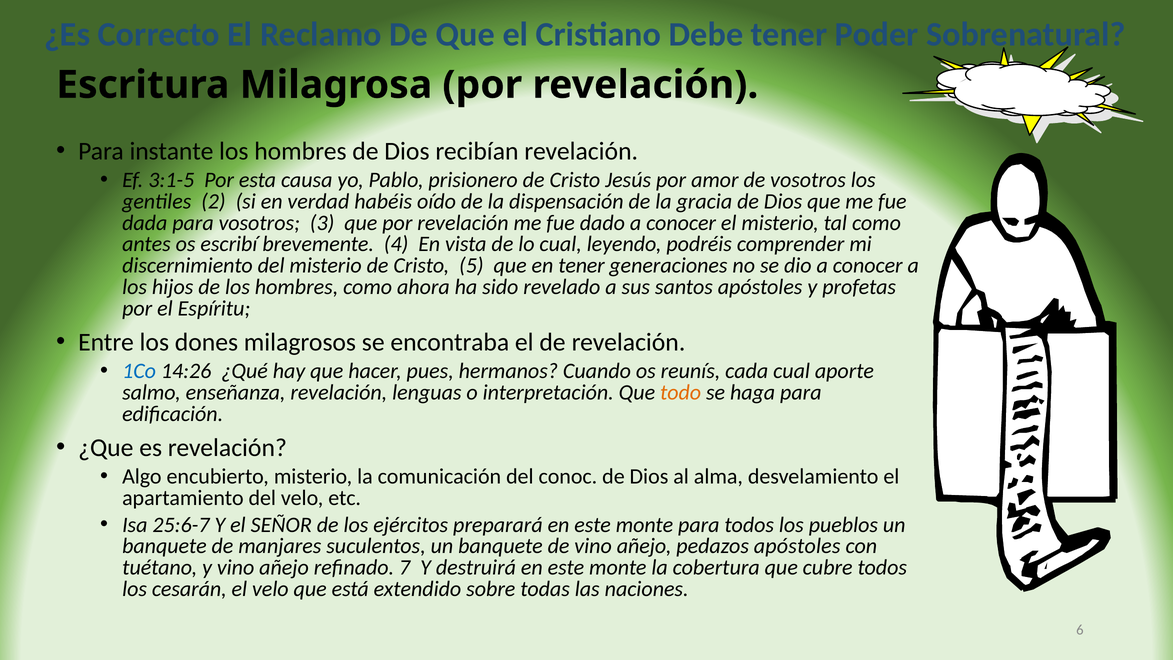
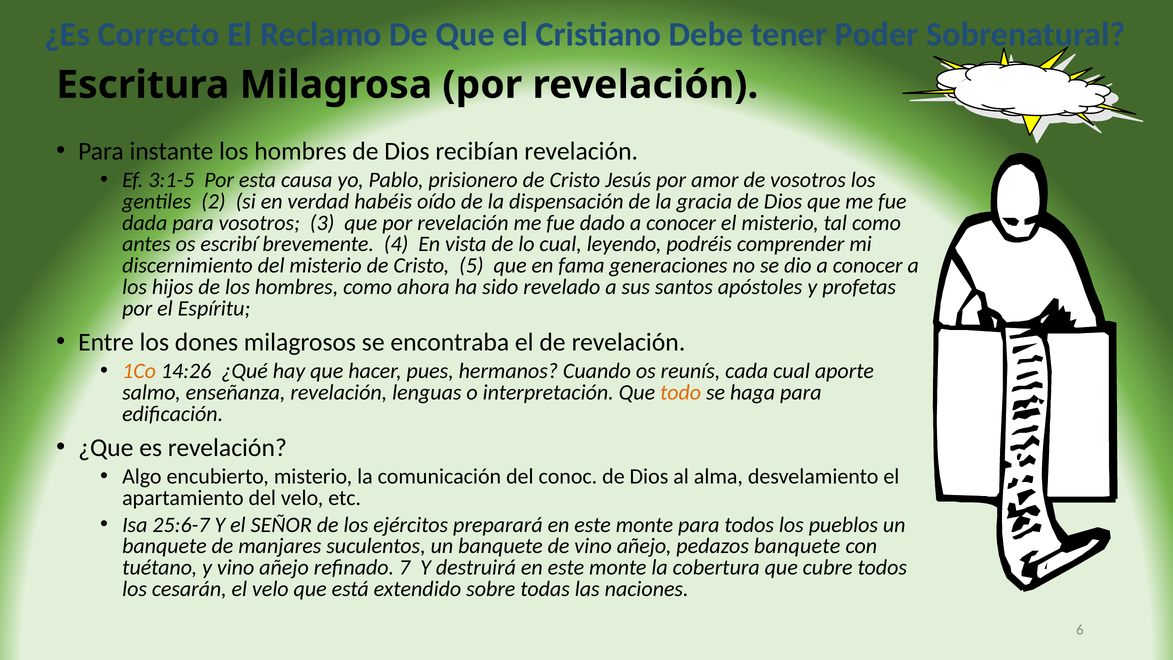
en tener: tener -> fama (581, 265)
1Co colour: blue -> orange (139, 371)
pedazos apóstoles: apóstoles -> banquete (797, 546)
